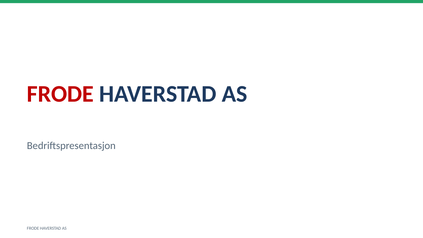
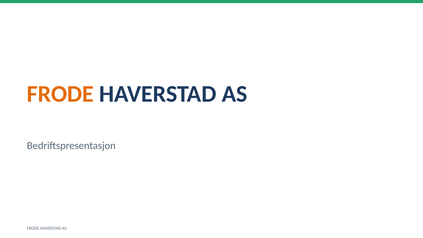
FRODE colour: red -> orange (60, 94)
